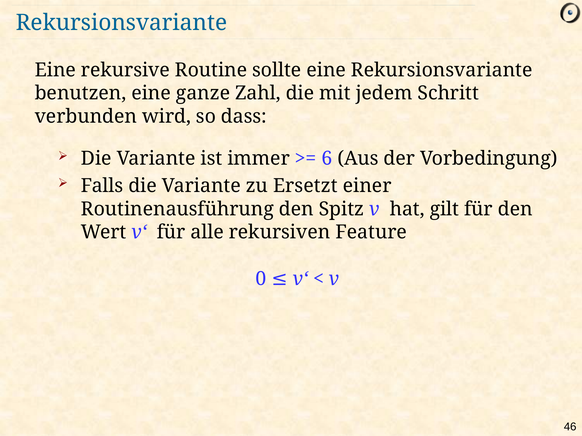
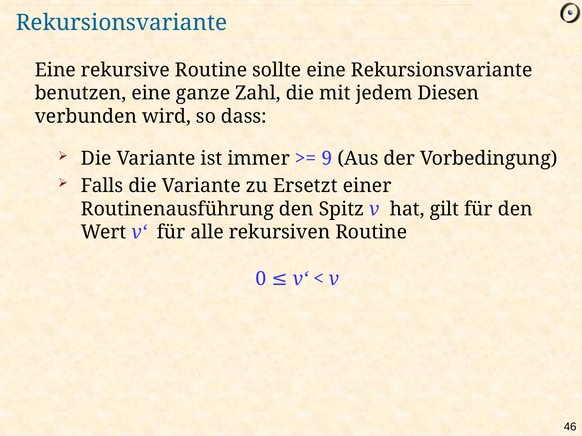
Schritt: Schritt -> Diesen (448, 93)
6: 6 -> 9 (327, 159)
rekursiven Feature: Feature -> Routine (371, 232)
